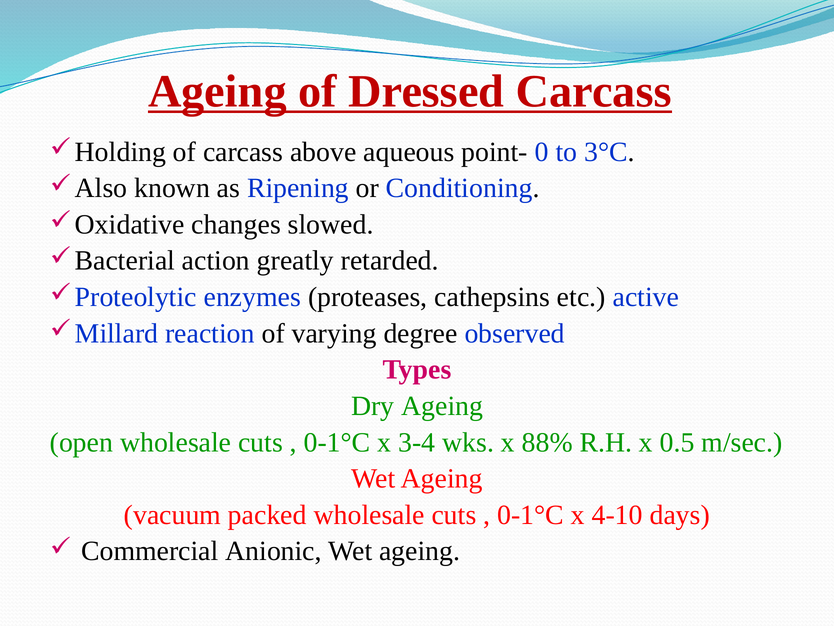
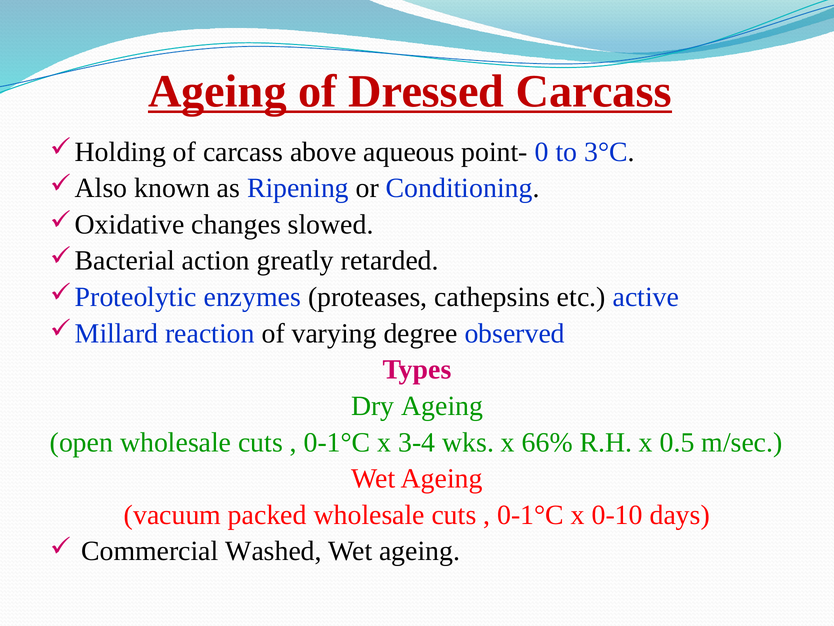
88%: 88% -> 66% (547, 442)
4-10: 4-10 -> 0-10 (617, 515)
Anionic: Anionic -> Washed (274, 551)
